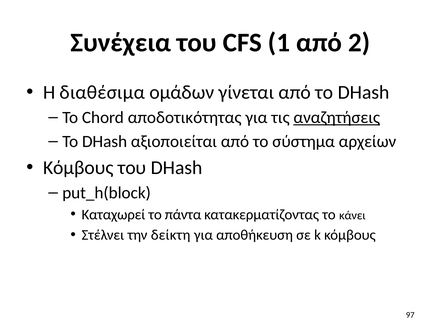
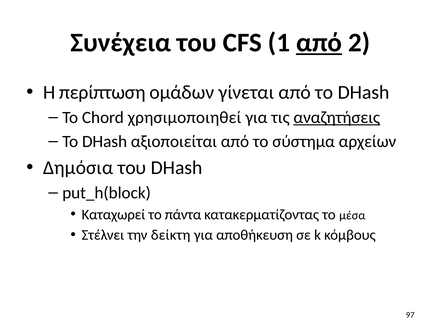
από underline: none -> present (319, 43)
διαθέσιμα: διαθέσιμα -> περίπτωση (102, 93)
αποδοτικότητας: αποδοτικότητας -> χρησιμοποιηθεί (185, 118)
Κόμβους: Κόμβους -> Δημόσια (78, 168)
κάνει: κάνει -> μέσα (352, 216)
